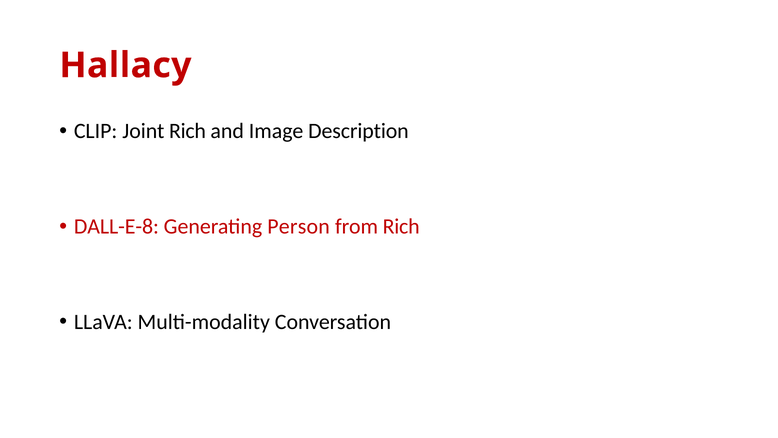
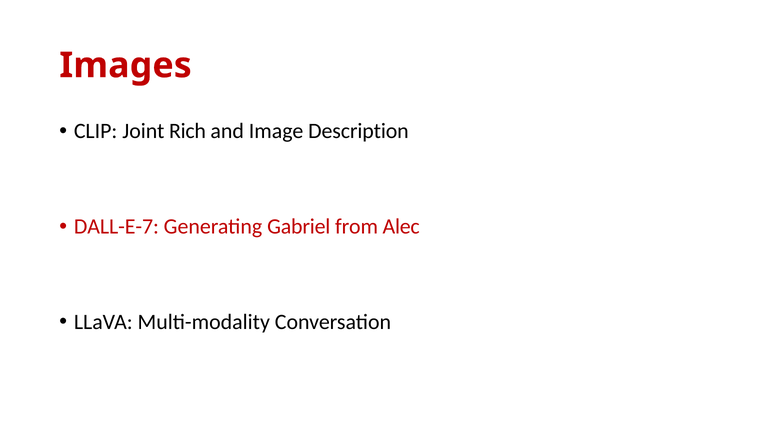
Hallacy: Hallacy -> Images (126, 65)
DALL-E-8: DALL-E-8 -> DALL-E-7 (116, 226)
Person: Person -> Gabriel (299, 226)
from Rich: Rich -> Alec (401, 226)
